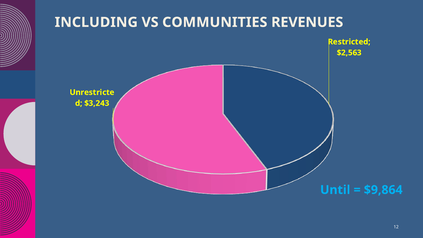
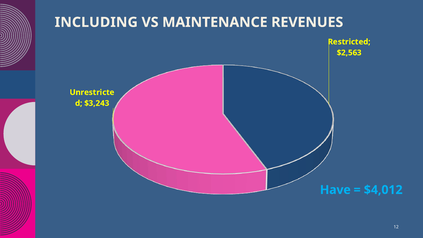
COMMUNITIES: COMMUNITIES -> MAINTENANCE (215, 22)
Until: Until -> Have (335, 190)
$9,864: $9,864 -> $4,012 (383, 190)
